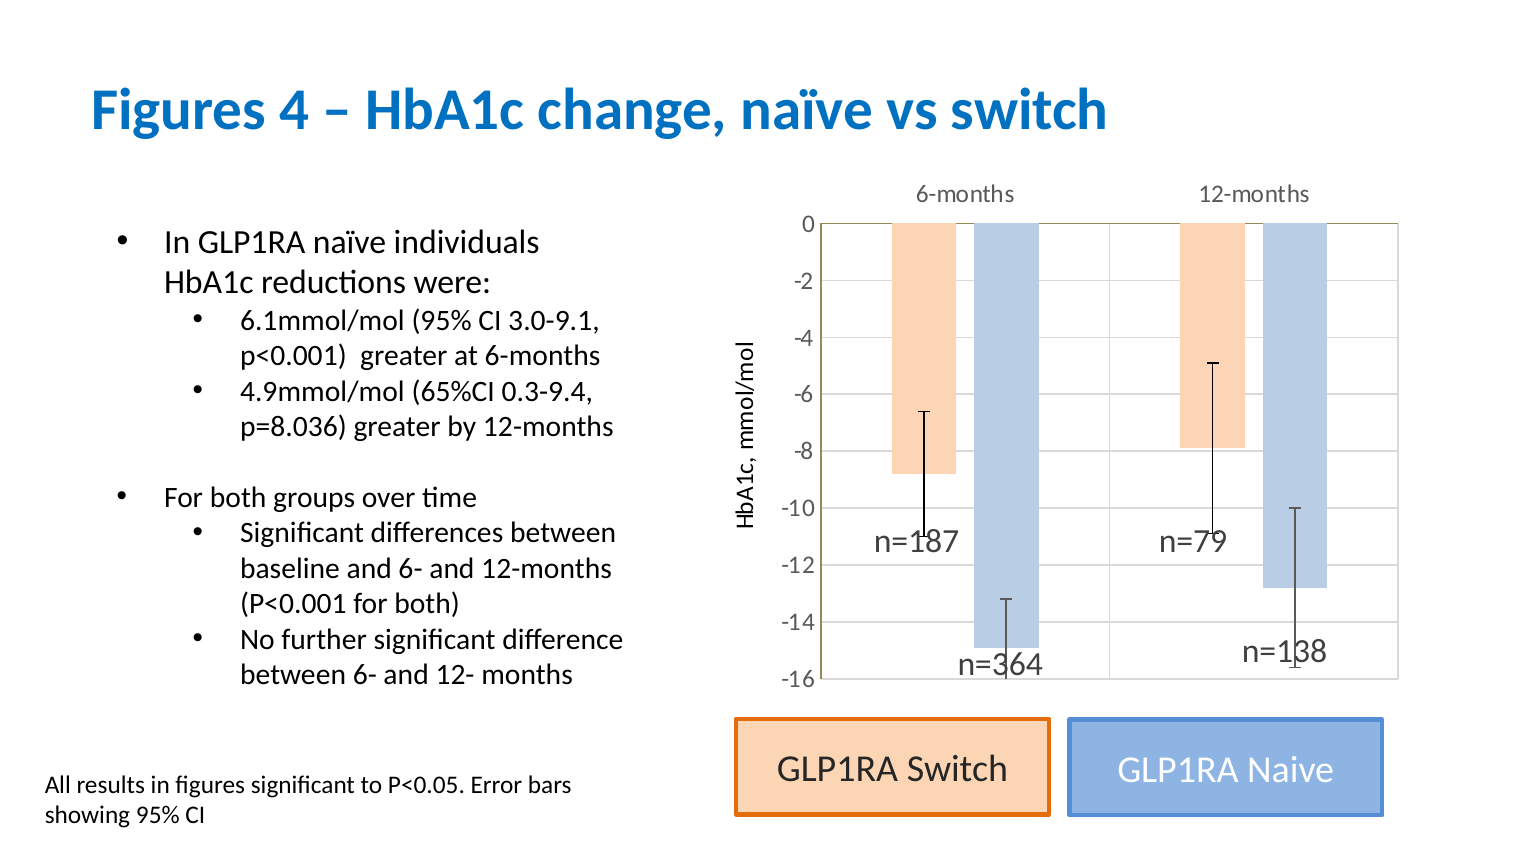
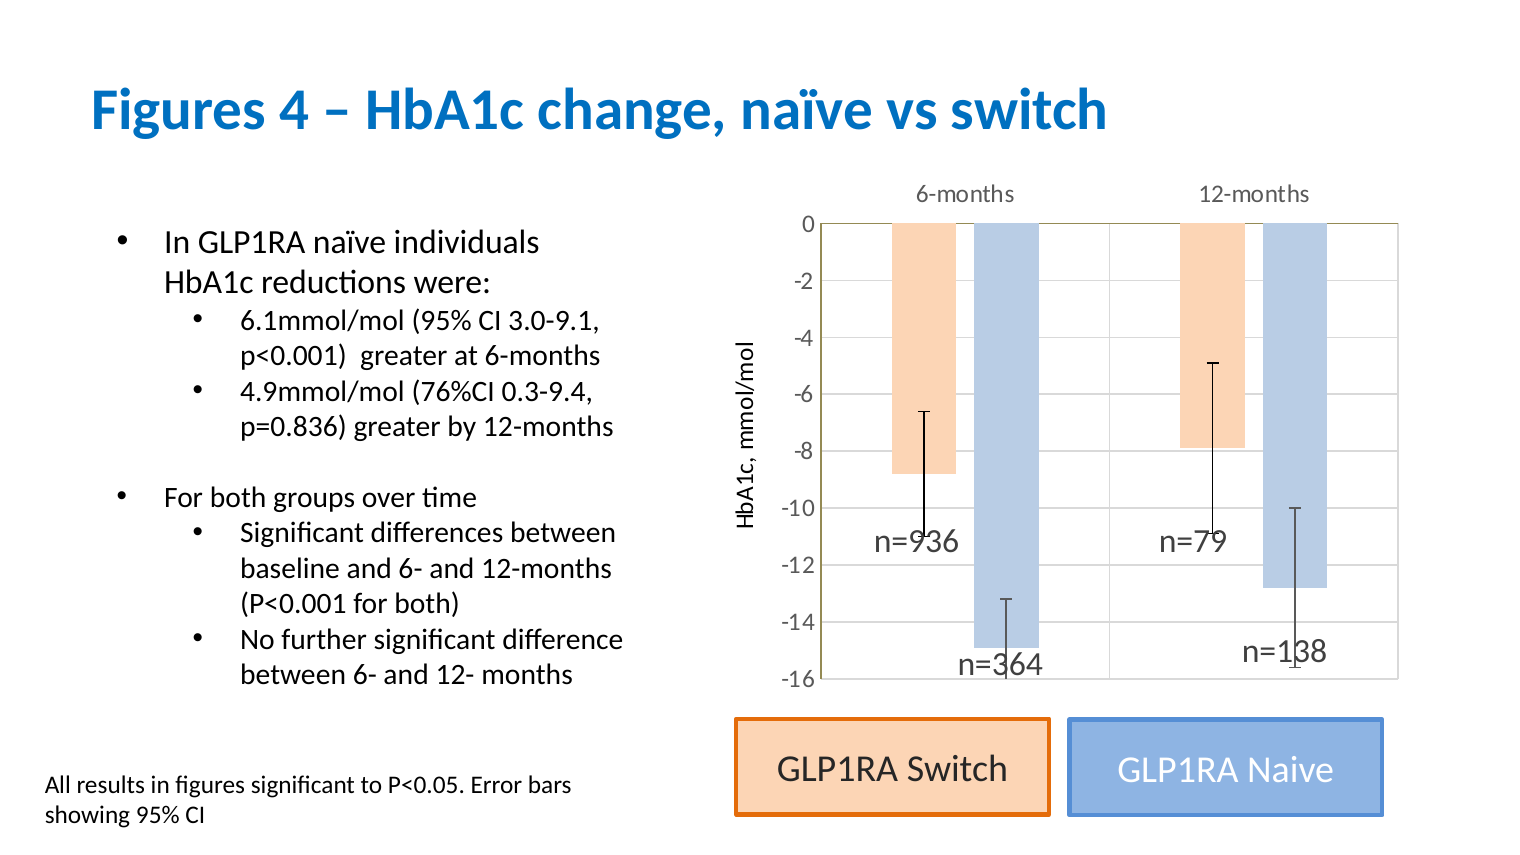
65%CI: 65%CI -> 76%CI (453, 391)
p=8.036: p=8.036 -> p=0.836 (293, 427)
n=187: n=187 -> n=936 (916, 541)
